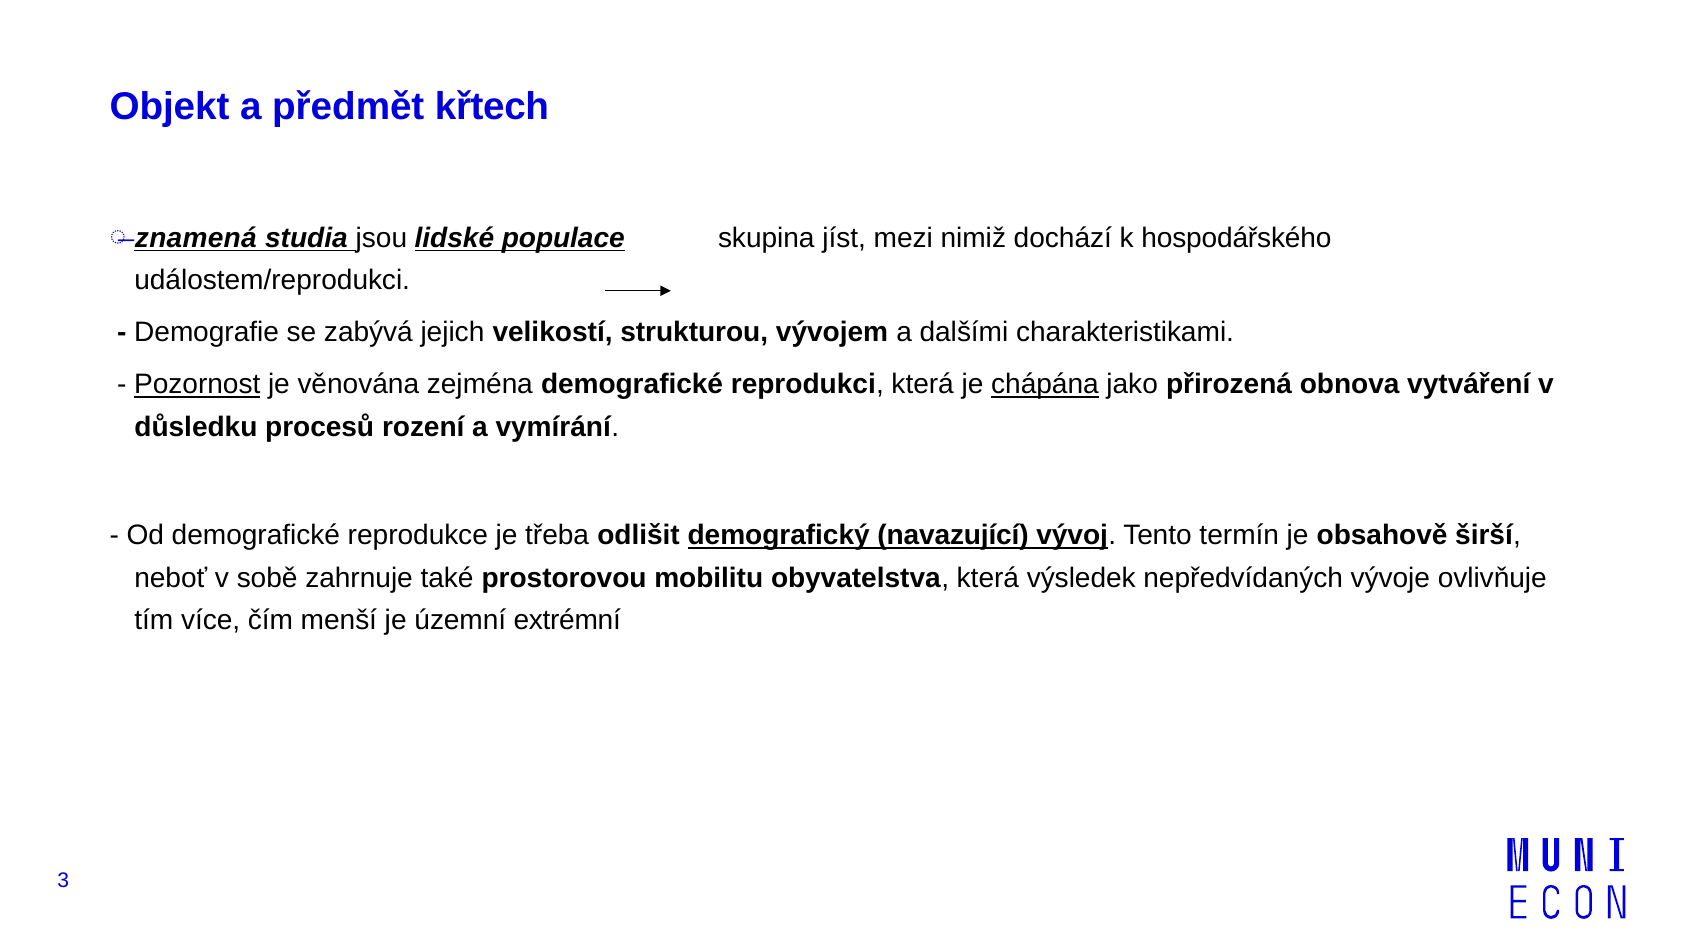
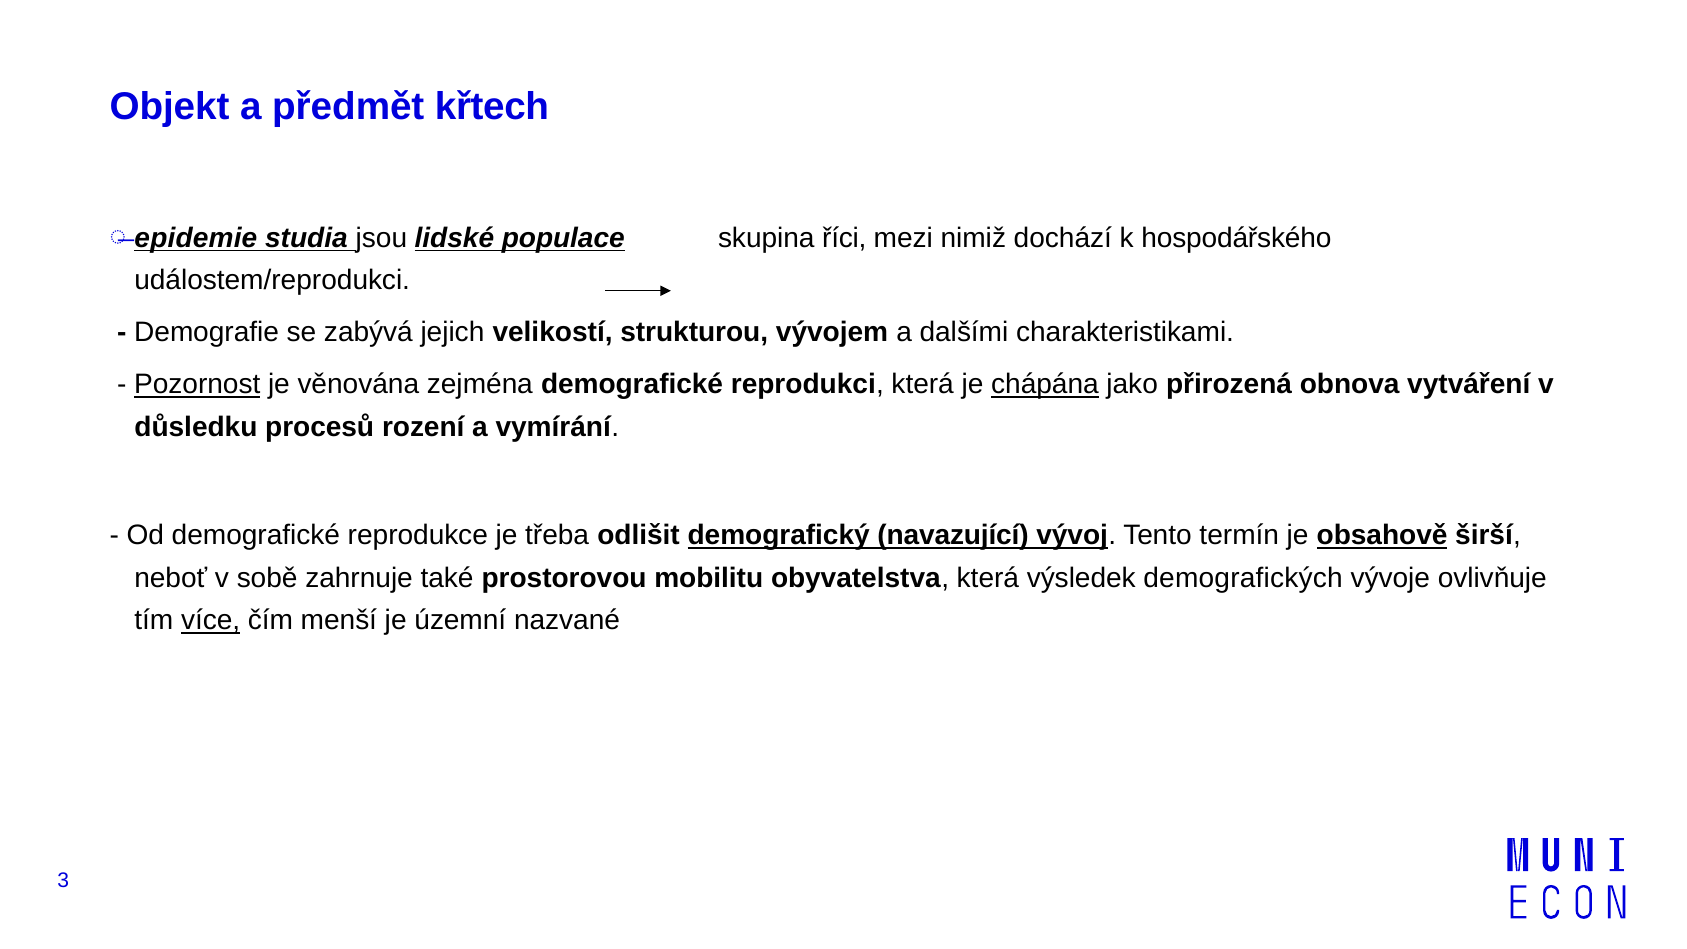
znamená: znamená -> epidemie (196, 238)
jíst: jíst -> říci (844, 238)
obsahově underline: none -> present (1382, 536)
nepředvídaných: nepředvídaných -> demografických (1243, 578)
více underline: none -> present (211, 621)
extrémní: extrémní -> nazvané (567, 621)
